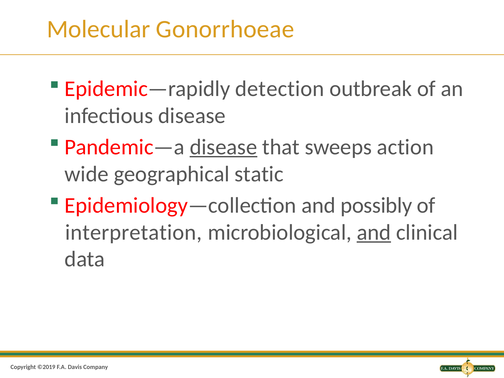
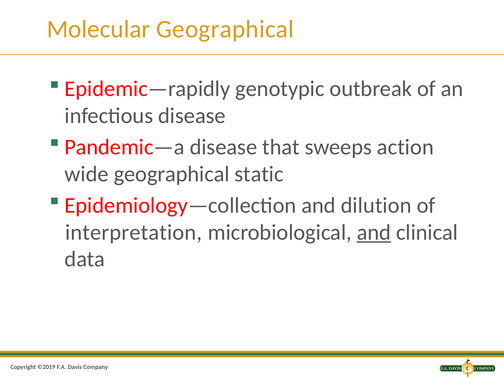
Molecular Gonorrhoeae: Gonorrhoeae -> Geographical (225, 29)
detection: detection -> genotypic (280, 89)
disease underline: present -> none (223, 147)
possibly: possibly -> dilution (376, 205)
